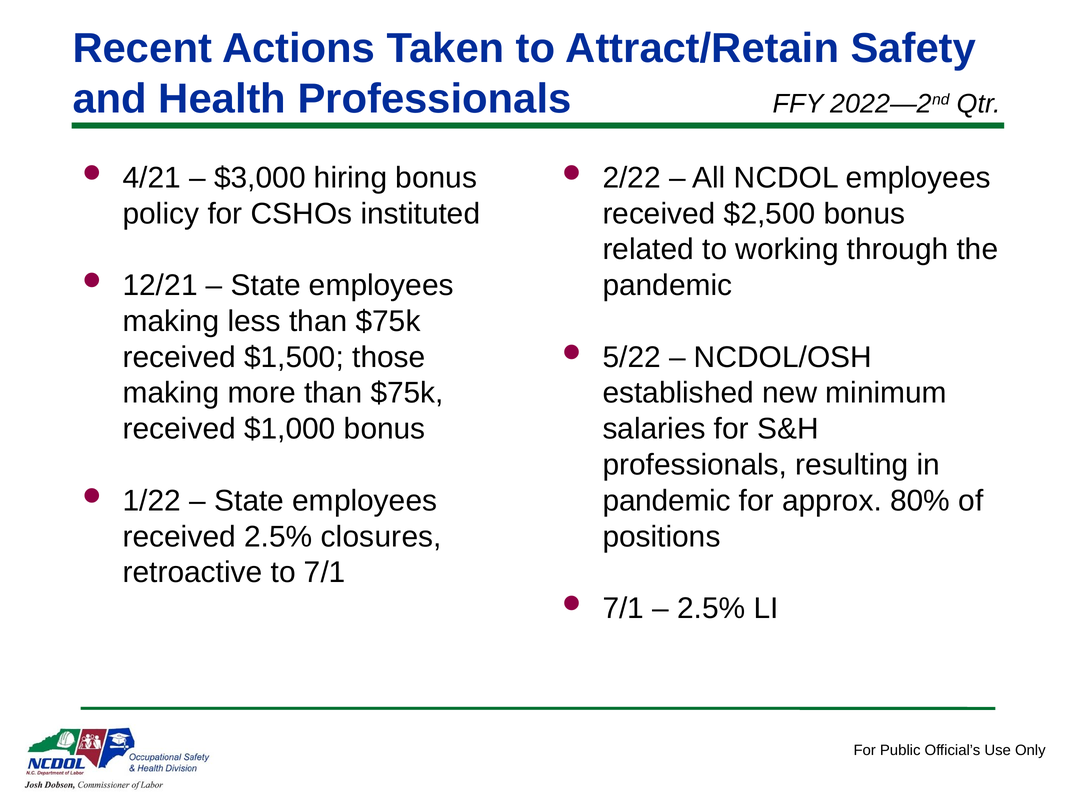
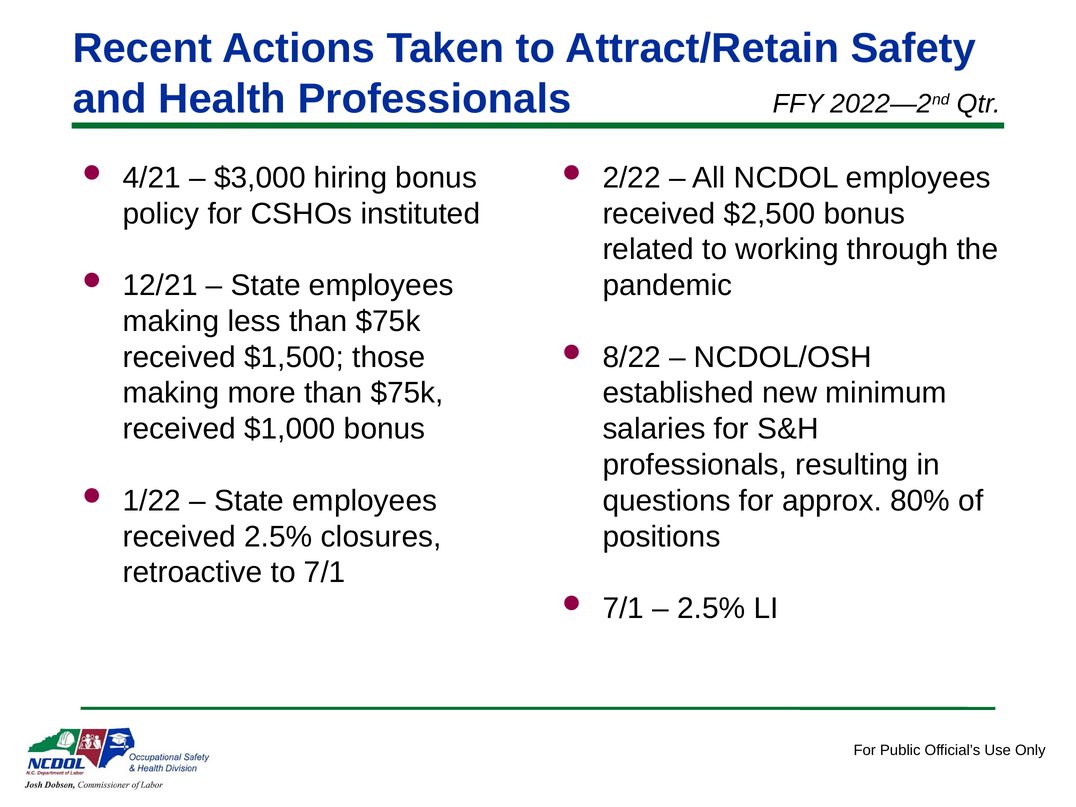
5/22: 5/22 -> 8/22 (632, 357)
pandemic: pandemic -> questions (667, 501)
